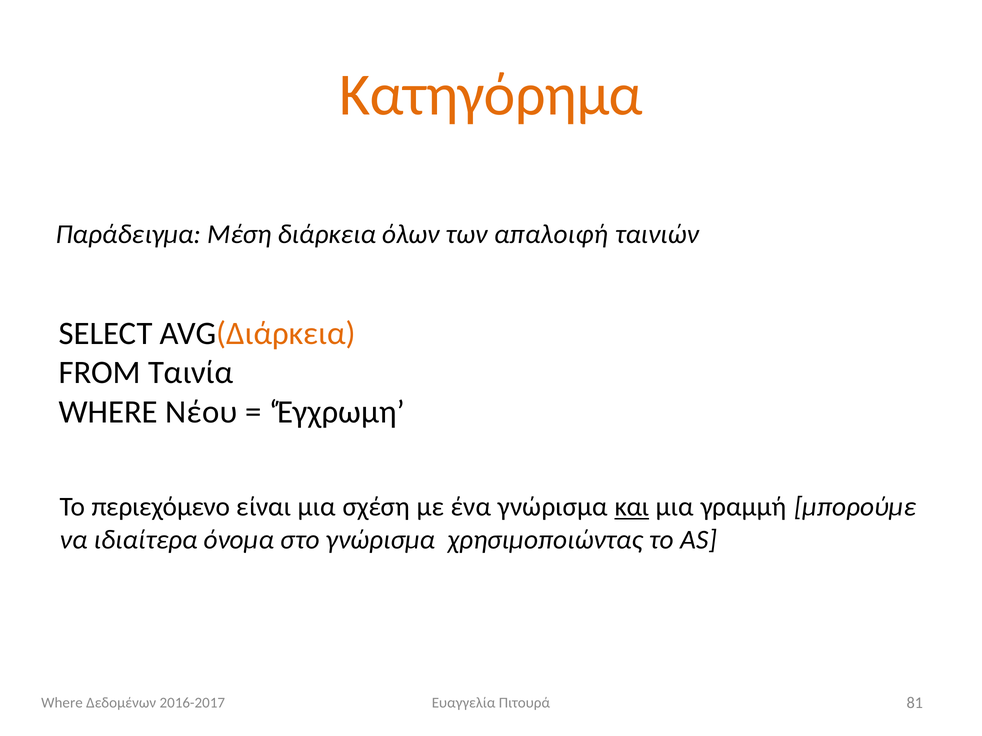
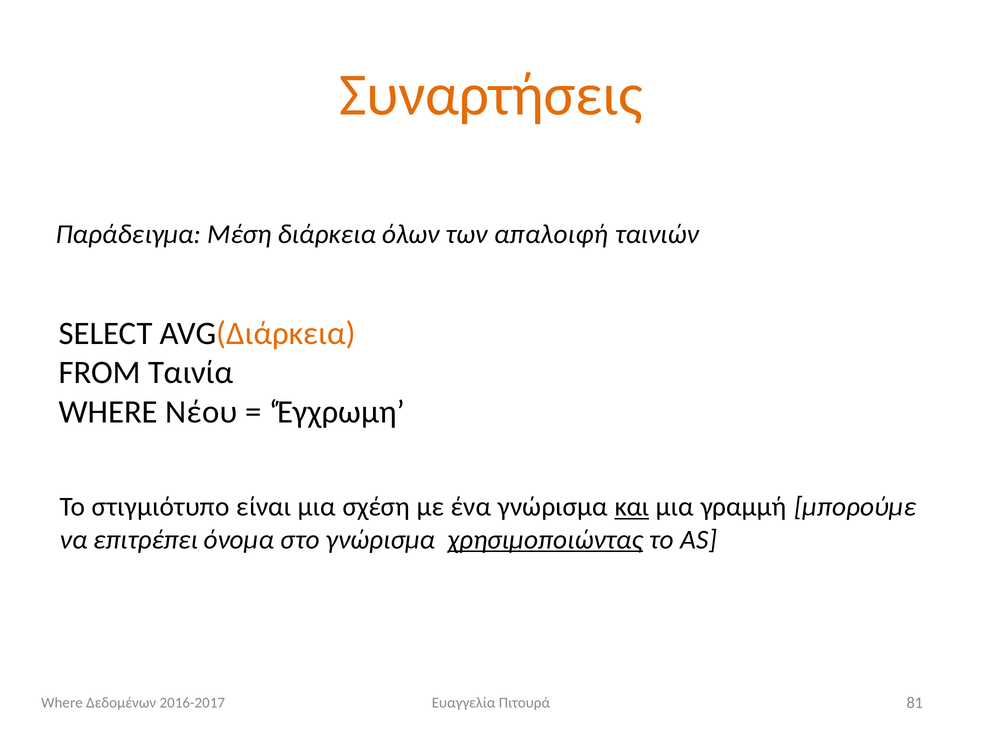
Κατηγόρημα: Κατηγόρημα -> Συναρτήσεις (491, 95)
περιεχόμενο: περιεχόμενο -> στιγμιότυπο (161, 507)
ιδιαίτερα: ιδιαίτερα -> επιτρέπει (146, 540)
χρησιμοποιώντας underline: none -> present (545, 540)
